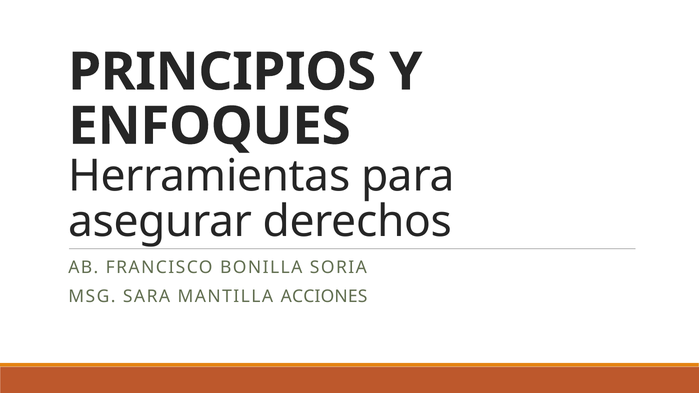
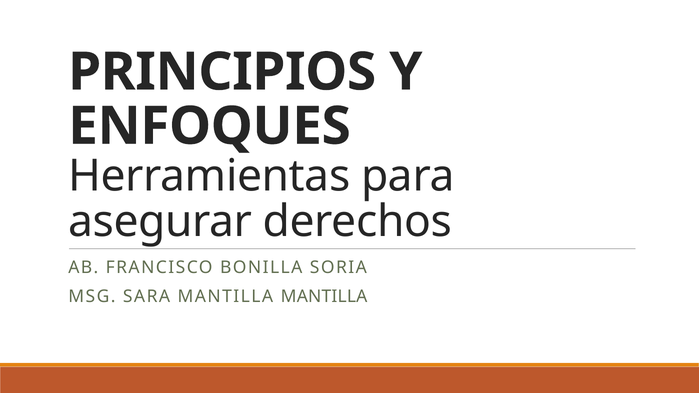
MANTILLA ACCIONES: ACCIONES -> MANTILLA (324, 296)
